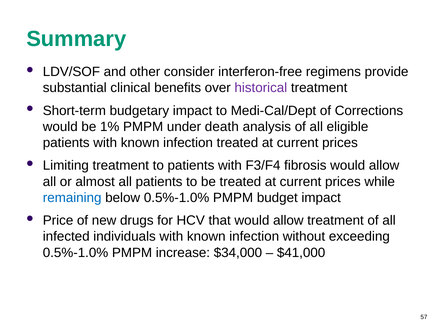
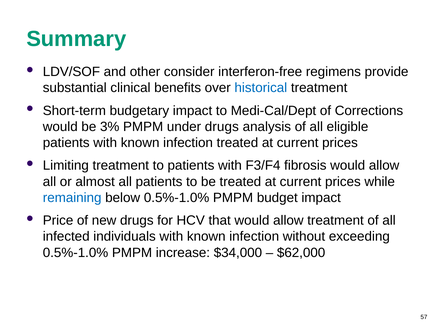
historical colour: purple -> blue (261, 88)
1%: 1% -> 3% (110, 127)
under death: death -> drugs (222, 127)
$41,000: $41,000 -> $62,000 (301, 253)
